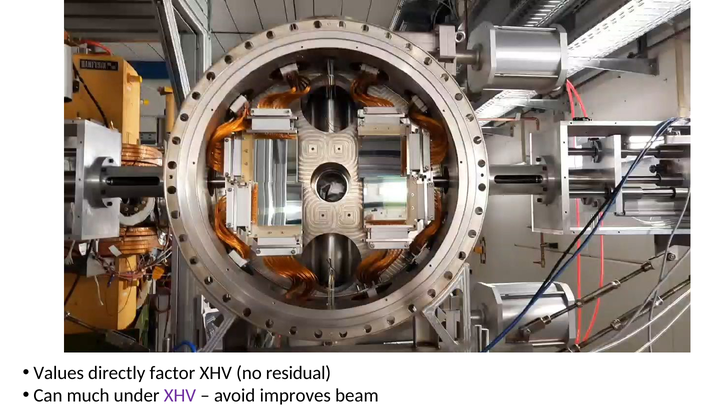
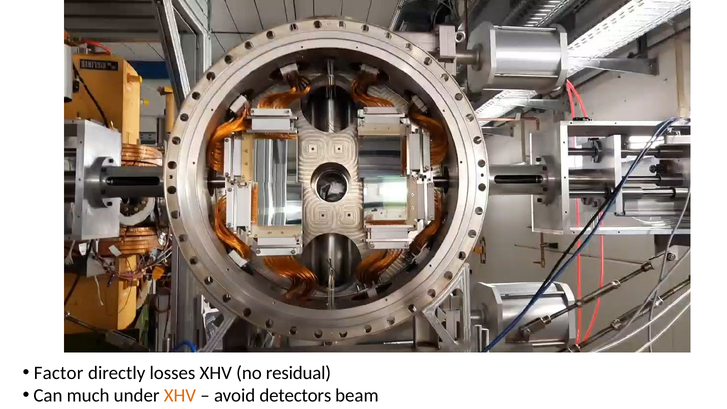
Values: Values -> Factor (59, 373)
factor: factor -> losses (172, 373)
XHV colour: purple -> orange (180, 396)
improves: improves -> detectors (295, 396)
